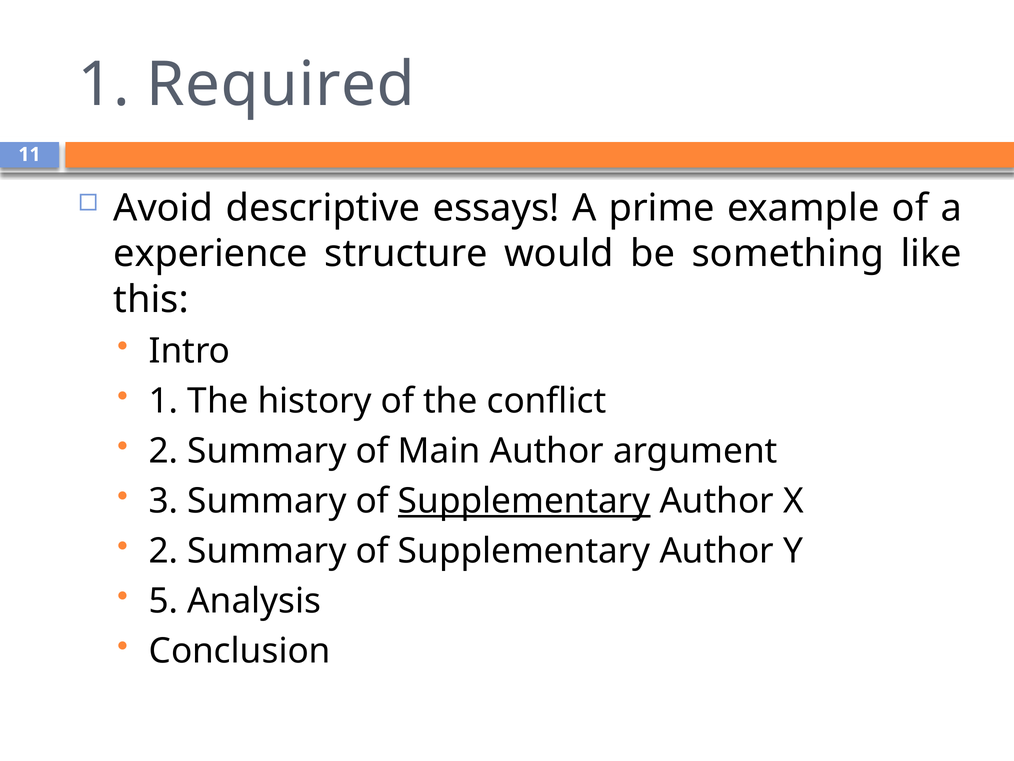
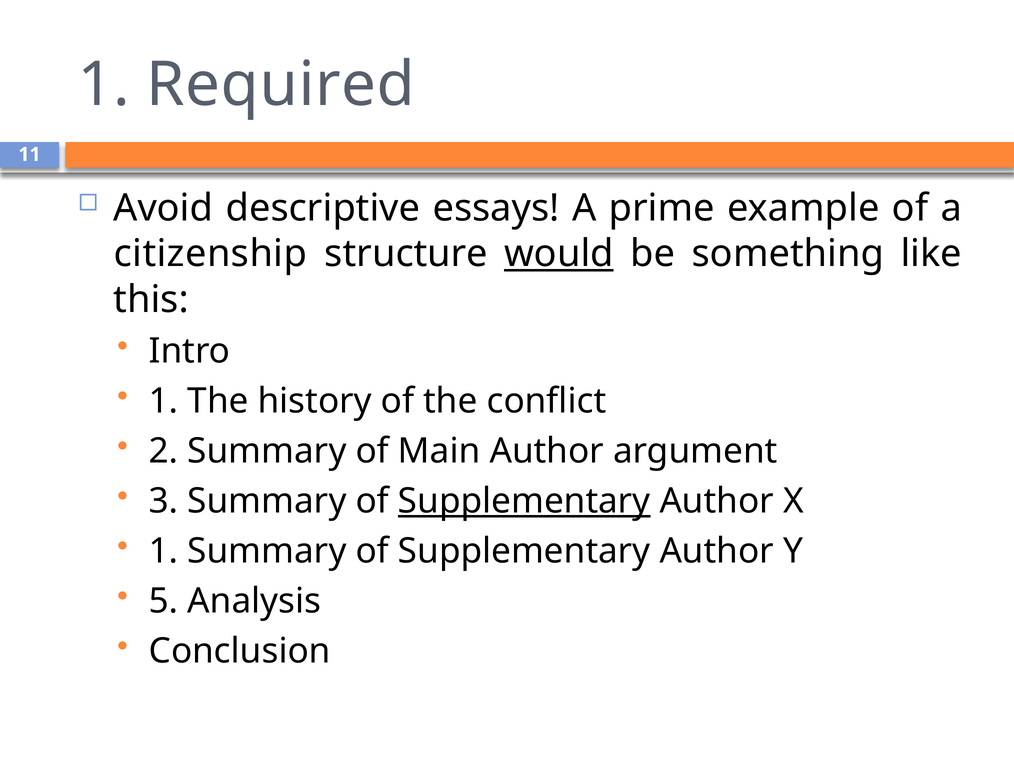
experience: experience -> citizenship (210, 254)
would underline: none -> present (559, 254)
2: 2 -> 1 (164, 551)
